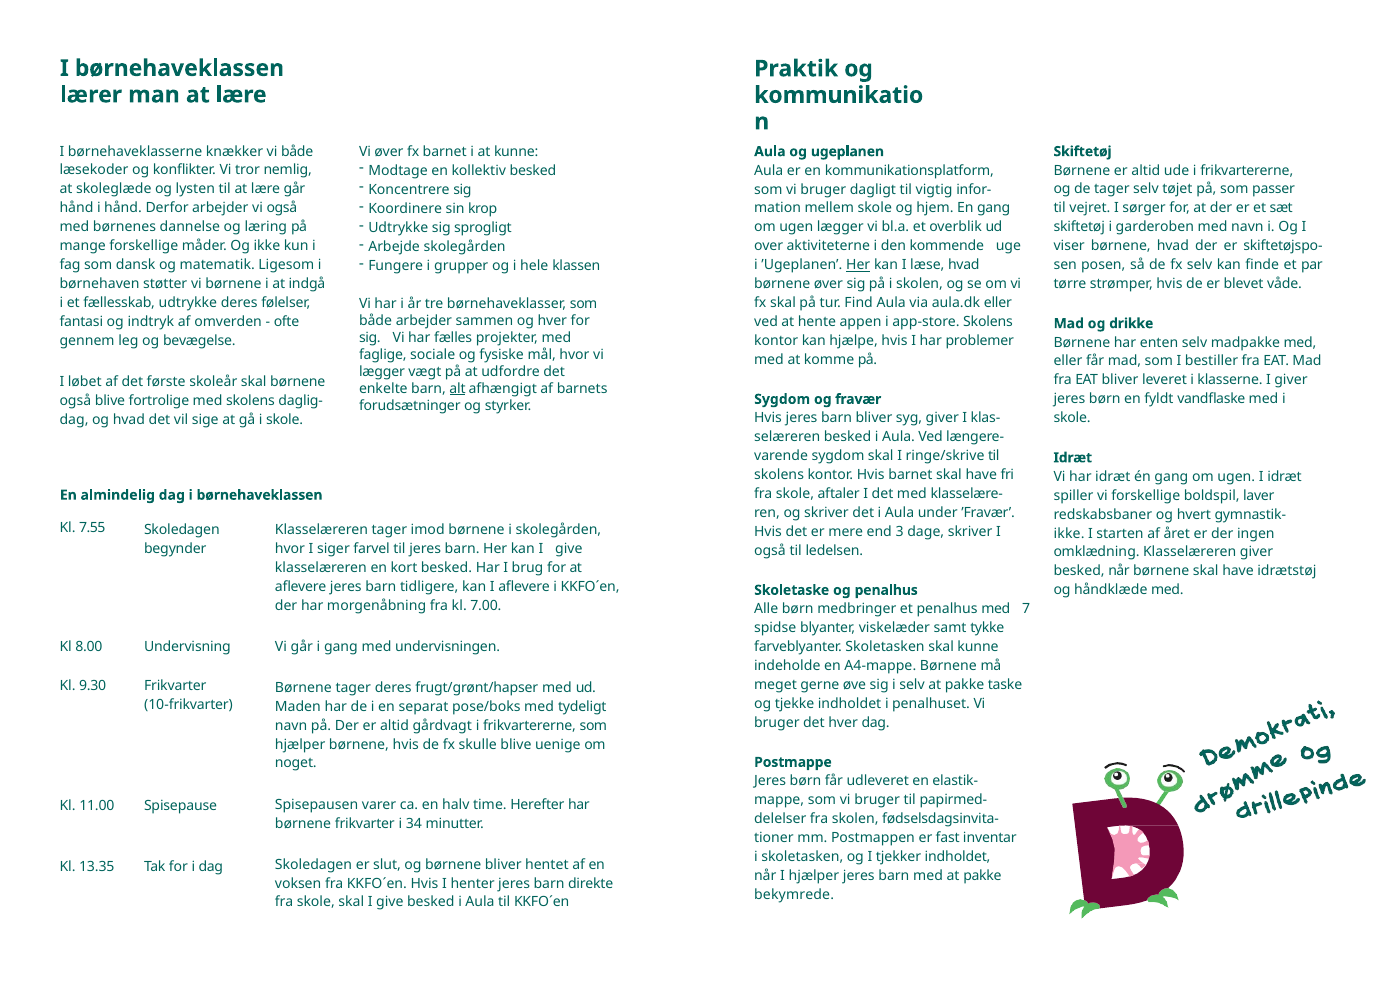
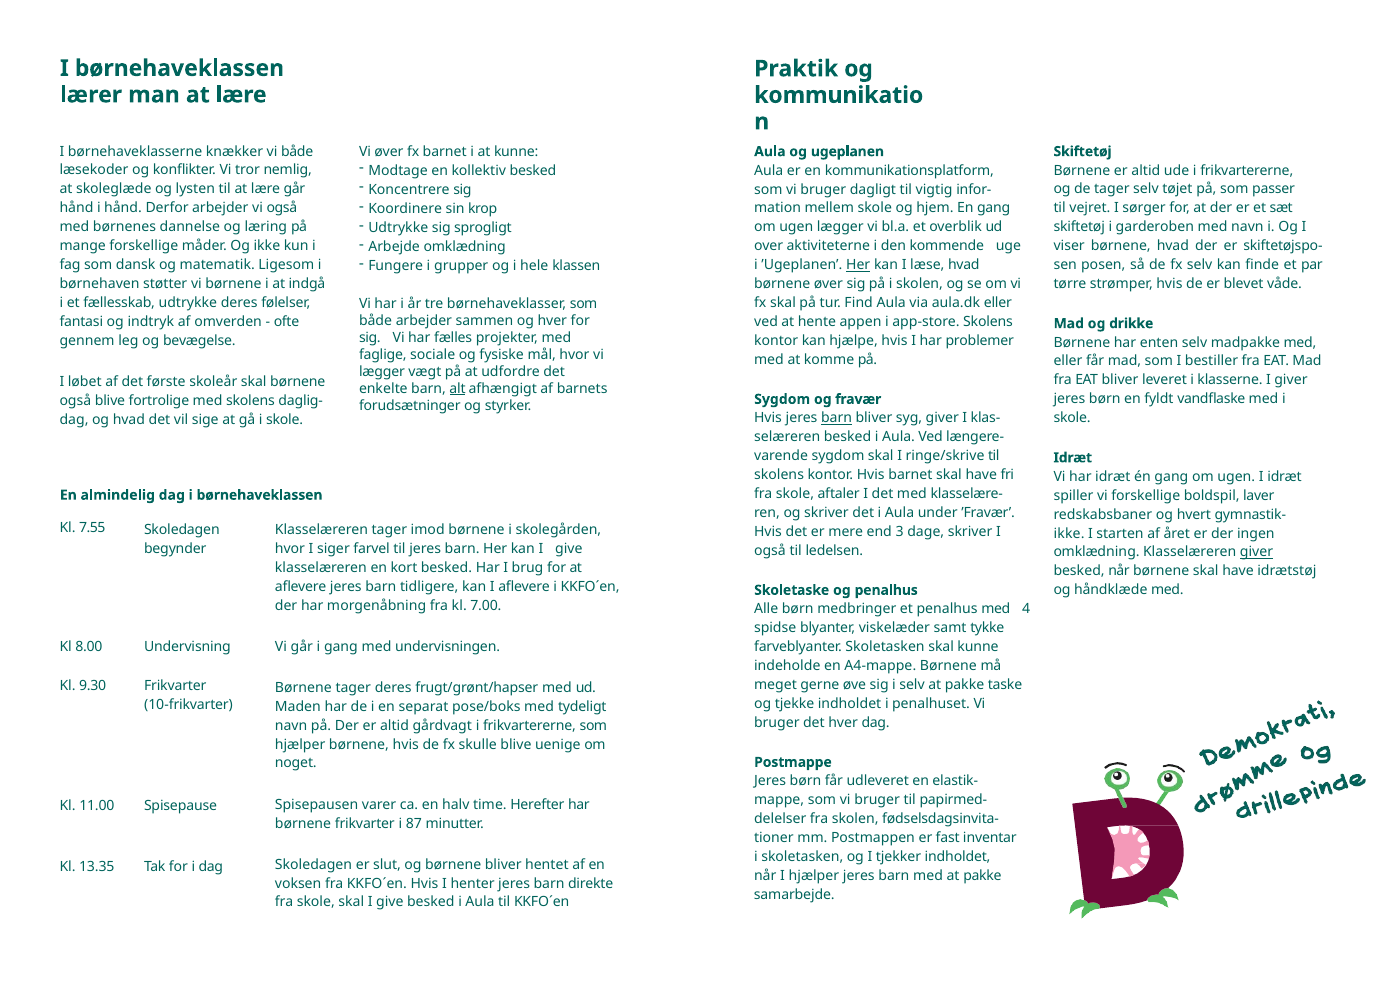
Arbejde skolegården: skolegården -> omklædning (465, 247)
barn underline: none -> present (837, 418)
giver underline: none -> present (1256, 552)
7: 7 -> 4 (1026, 609)
34: 34 -> 87 (414, 823)
bekymrede: bekymrede -> samarbejde (794, 894)
